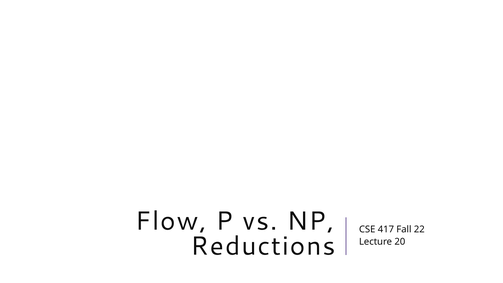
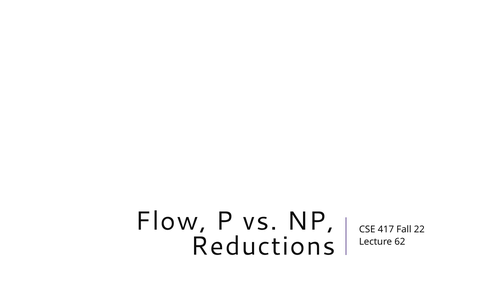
20: 20 -> 62 (400, 242)
